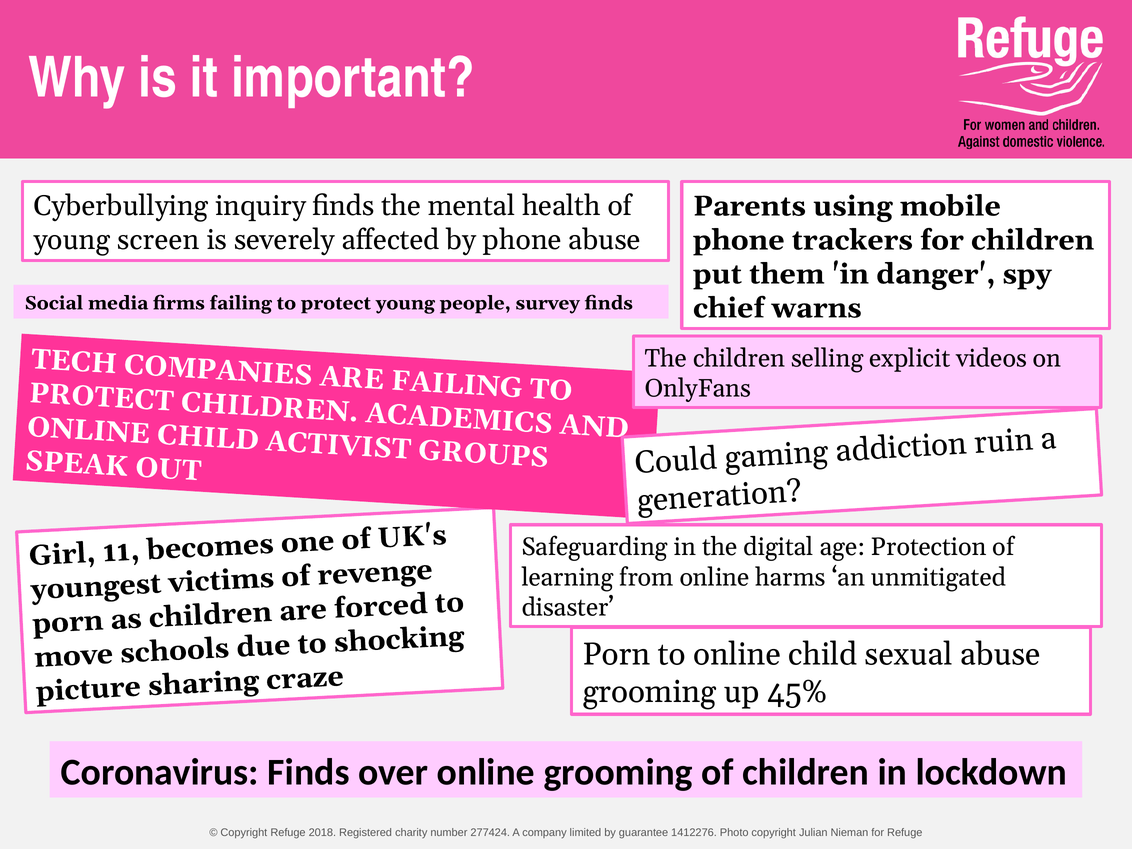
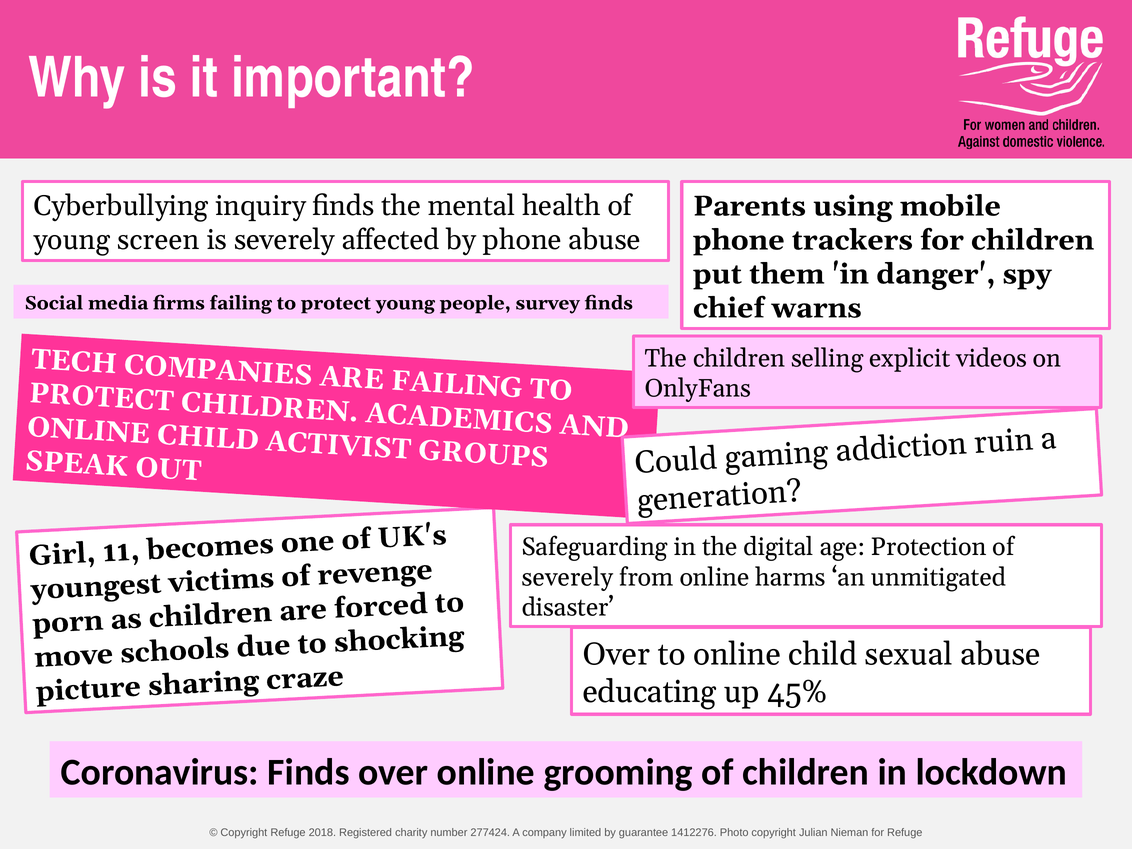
learning: learning -> severely (567, 577)
Porn: Porn -> Over (616, 654)
grooming: grooming -> educating (649, 692)
